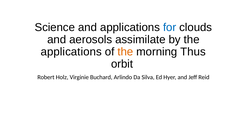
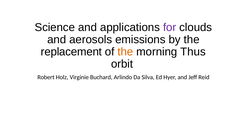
for colour: blue -> purple (170, 27)
assimilate: assimilate -> emissions (140, 40)
applications: applications -> replacement (71, 52)
